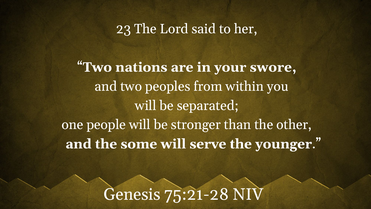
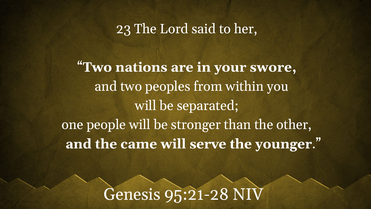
some: some -> came (139, 144)
75:21-28: 75:21-28 -> 95:21-28 (197, 194)
